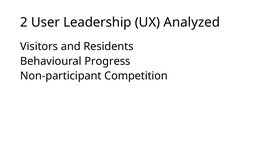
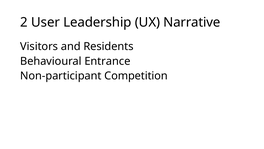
Analyzed: Analyzed -> Narrative (192, 22)
Progress: Progress -> Entrance (107, 61)
